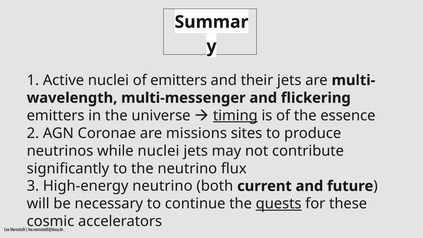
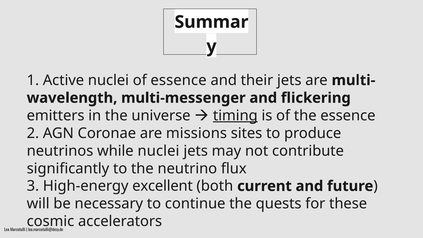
of emitters: emitters -> essence (179, 80)
High-energy neutrino: neutrino -> excellent (163, 186)
quests underline: present -> none (279, 204)
